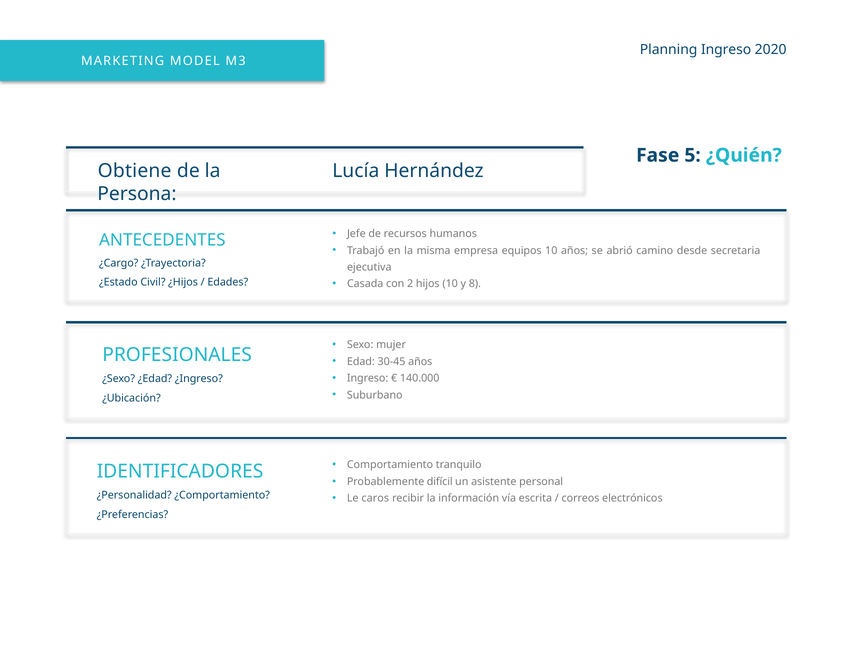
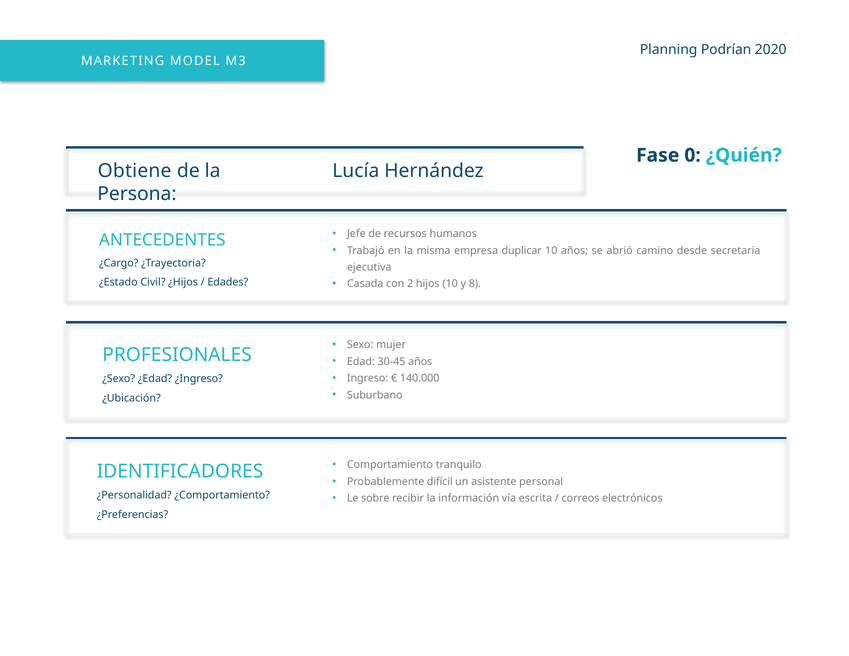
Planning Ingreso: Ingreso -> Podrían (726, 50)
5: 5 -> 0 (693, 155)
equipos: equipos -> duplicar (522, 250)
caros: caros -> sobre (375, 498)
